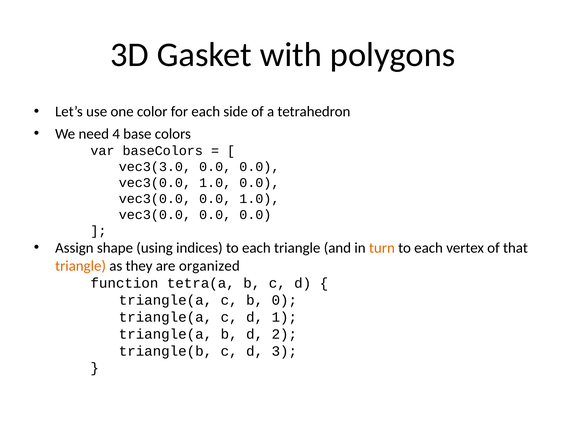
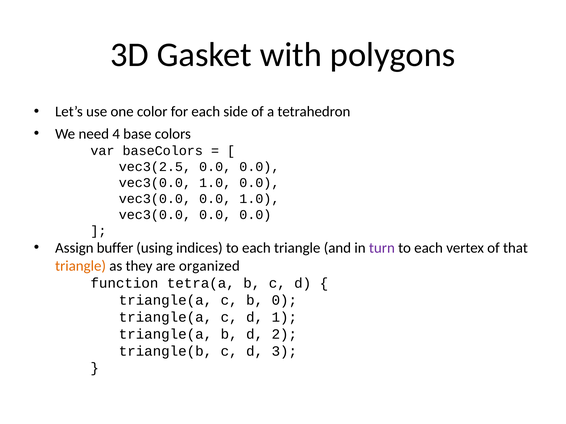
vec3(3.0: vec3(3.0 -> vec3(2.5 (155, 167)
shape: shape -> buffer (115, 248)
turn colour: orange -> purple (382, 248)
